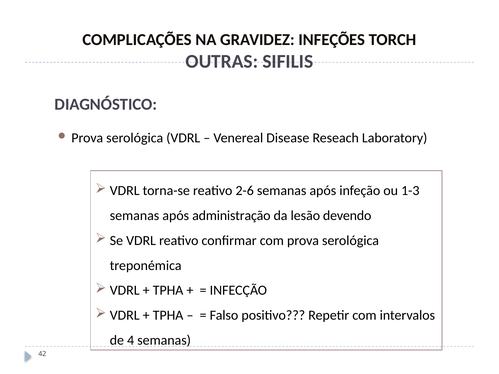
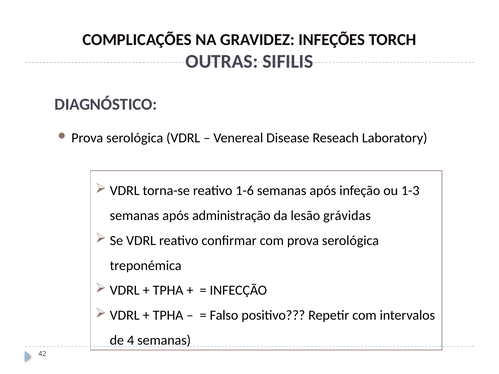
2-6: 2-6 -> 1-6 (245, 191)
devendo: devendo -> grávidas (347, 216)
